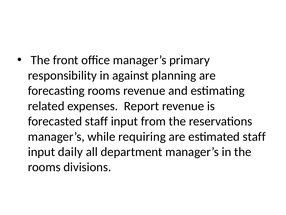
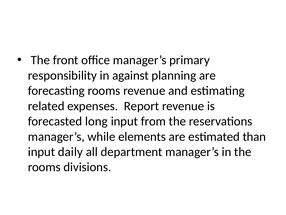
forecasted staff: staff -> long (96, 121)
requiring: requiring -> elements (142, 136)
estimated staff: staff -> than (254, 136)
